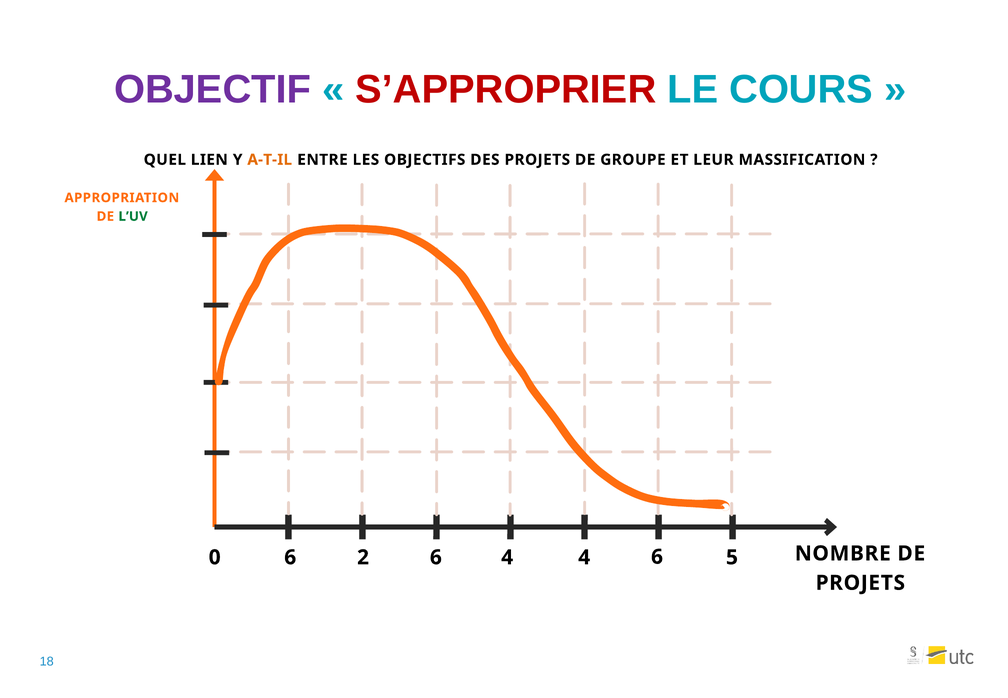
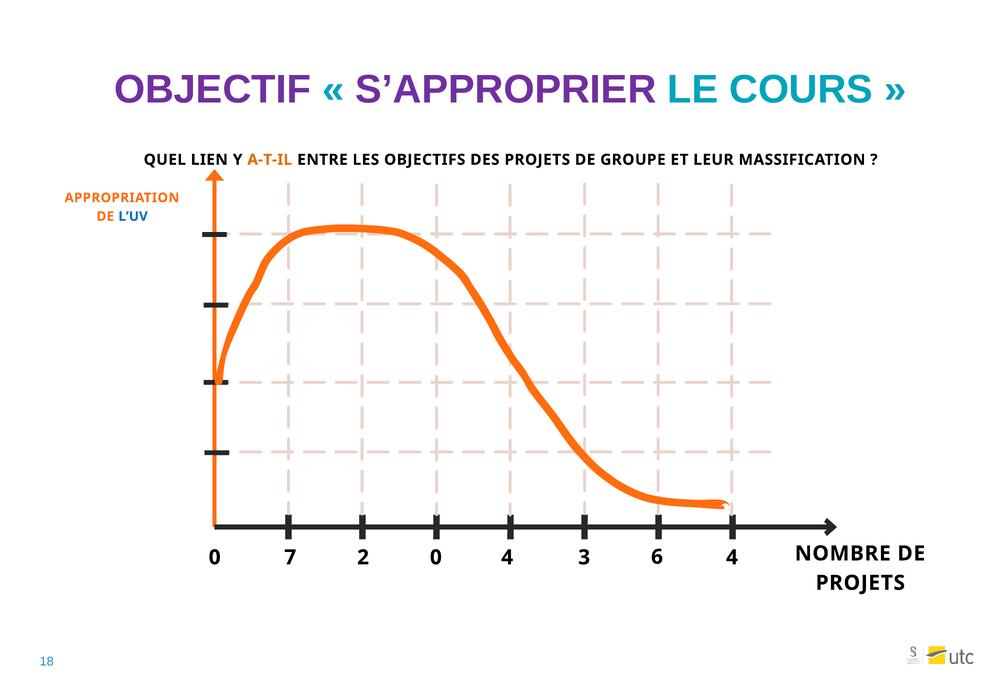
S’APPROPRIER colour: red -> purple (506, 89)
L’UV colour: green -> blue (133, 216)
0 6: 6 -> 7 (290, 557)
2 6: 6 -> 0 (436, 557)
4 4: 4 -> 3 (584, 557)
6 5: 5 -> 4 (732, 557)
